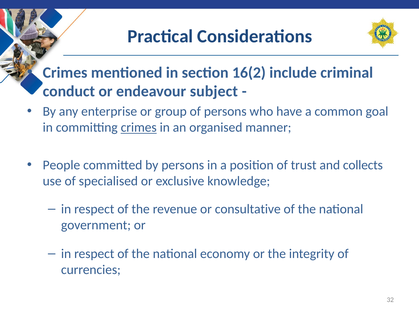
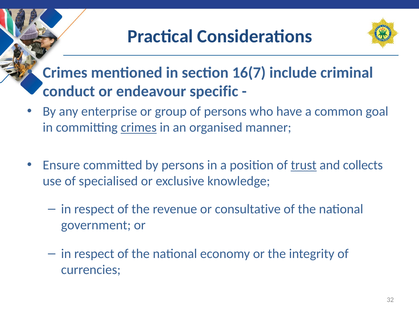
16(2: 16(2 -> 16(7 (249, 73)
subject: subject -> specific (214, 91)
People: People -> Ensure (61, 165)
trust underline: none -> present (304, 165)
